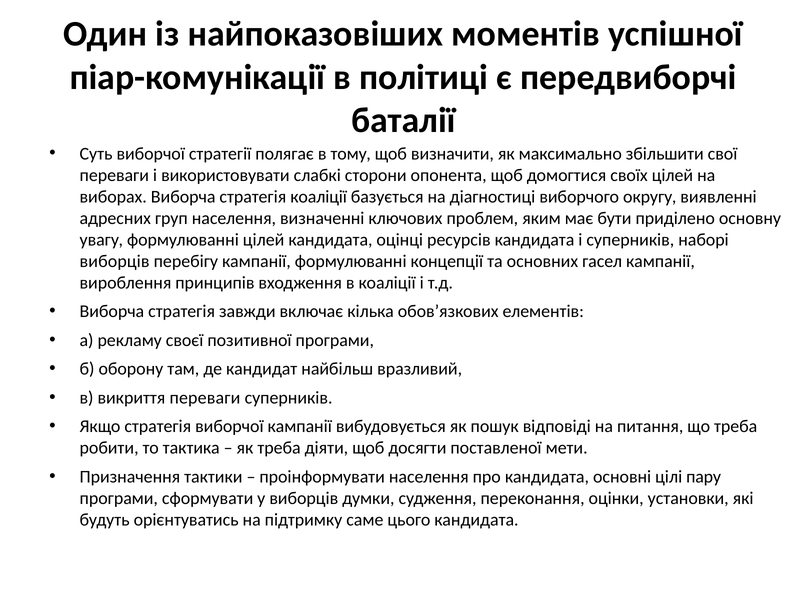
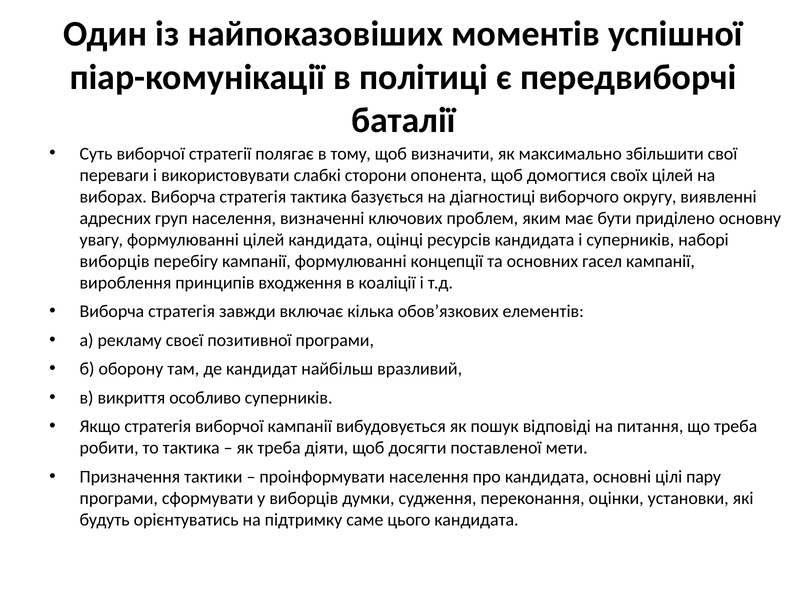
стратегія коаліції: коаліції -> тактика (319, 196)
викриття переваги: переваги -> особливо (205, 397)
